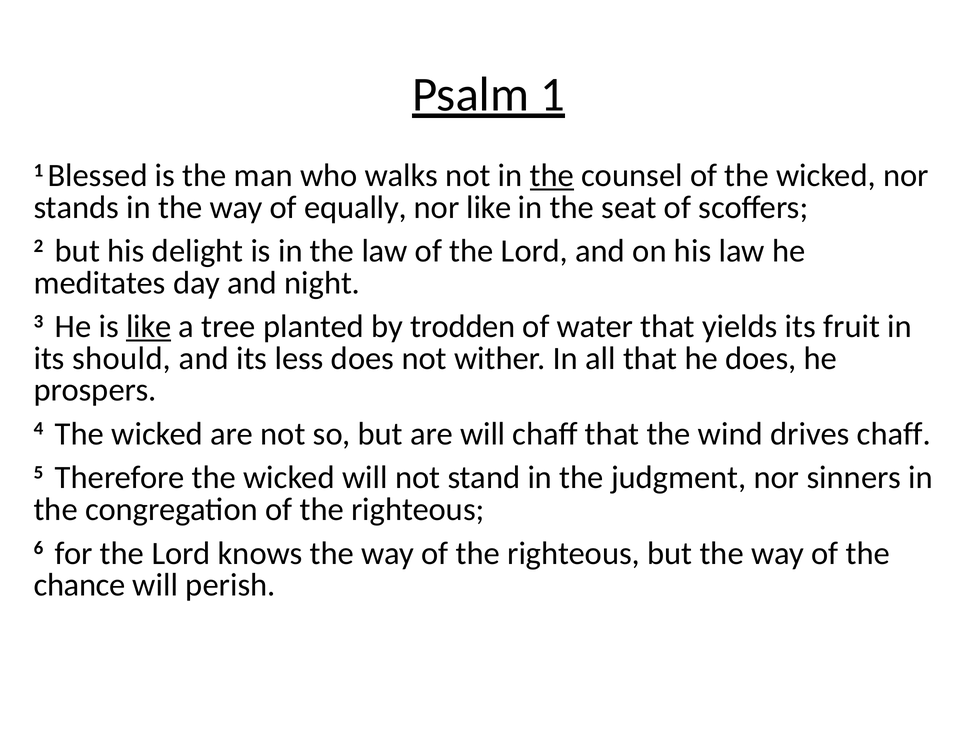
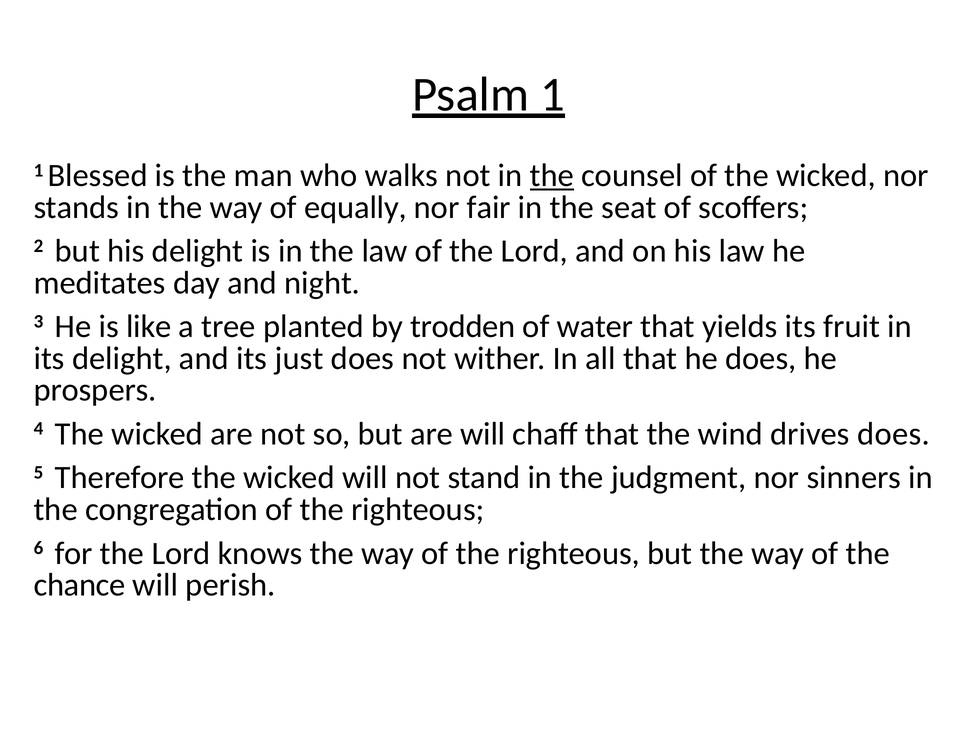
nor like: like -> fair (489, 207)
like underline: present -> none (149, 327)
its should: should -> delight (122, 358)
less: less -> just (299, 358)
drives chaff: chaff -> does (894, 434)
